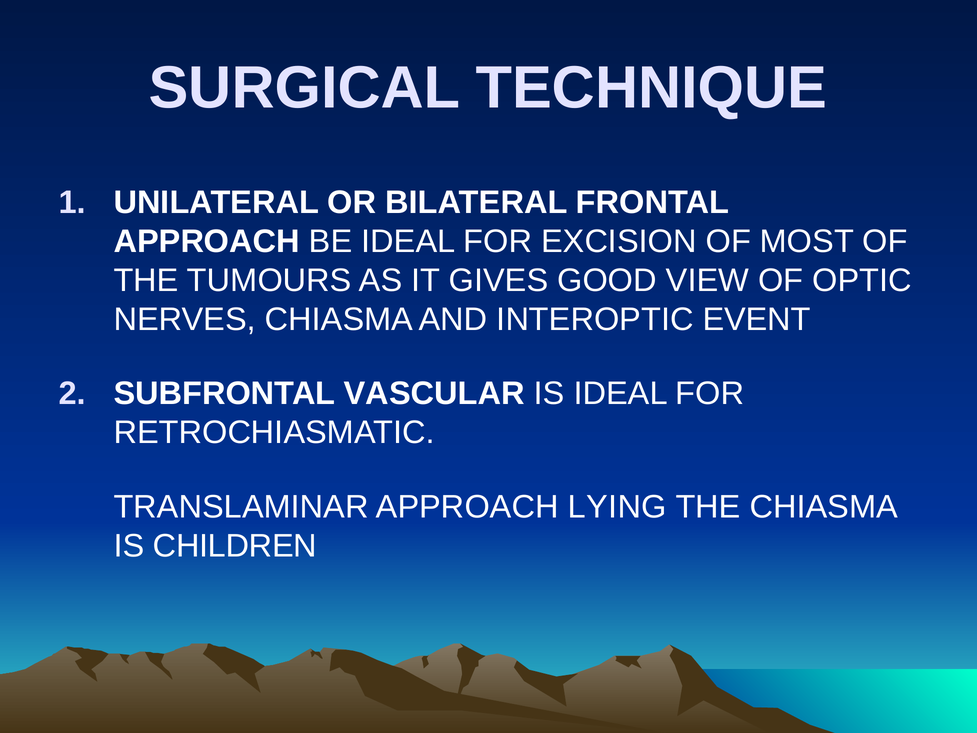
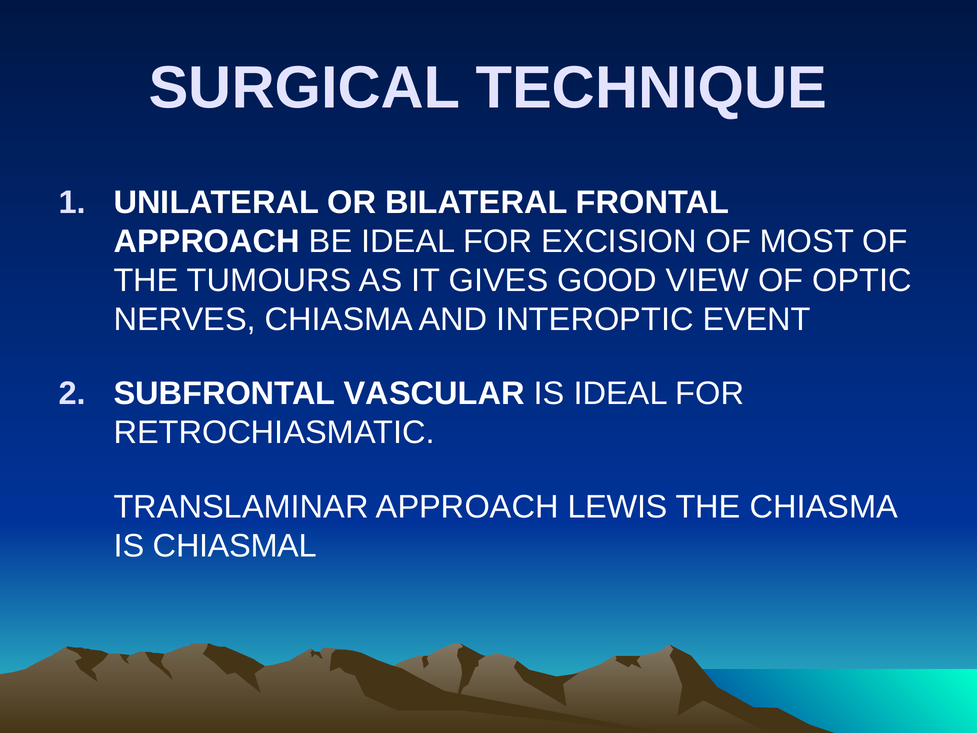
LYING: LYING -> LEWIS (618, 507)
CHILDREN: CHILDREN -> CHIASMAL (235, 546)
